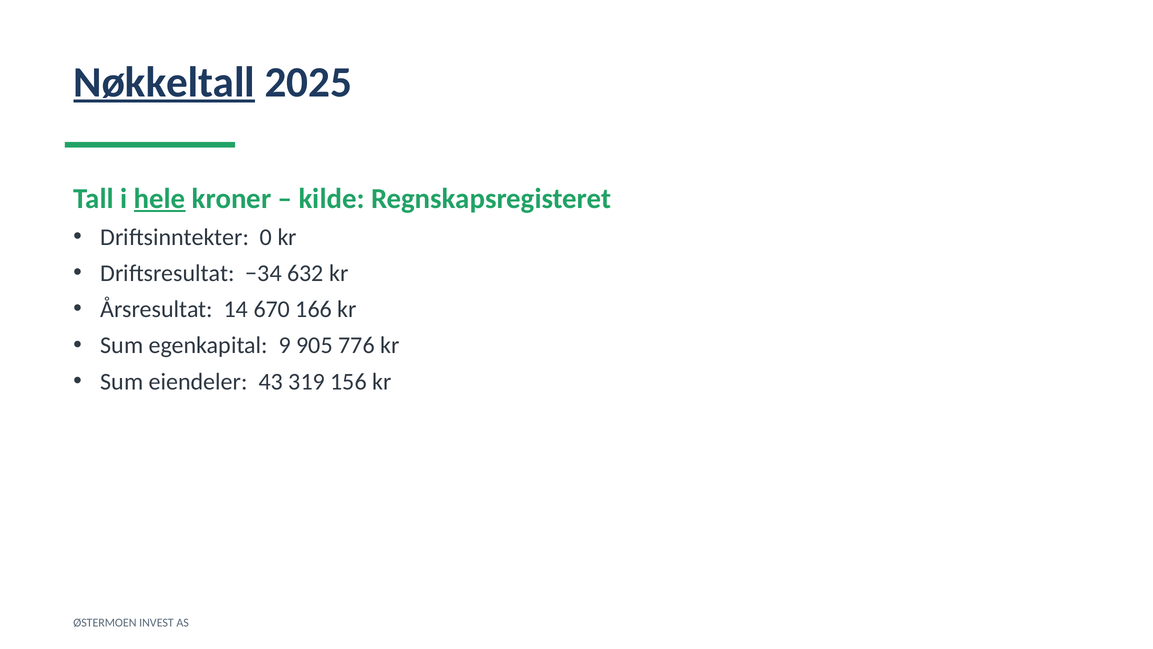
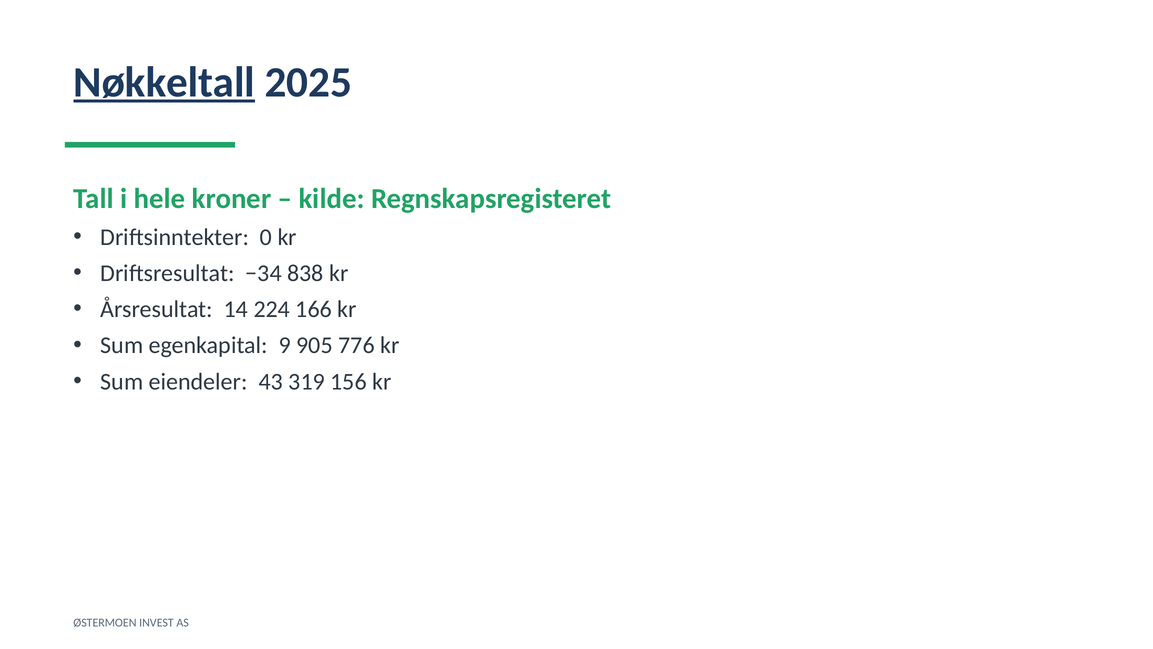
hele underline: present -> none (160, 198)
632: 632 -> 838 (305, 273)
670: 670 -> 224 (272, 309)
